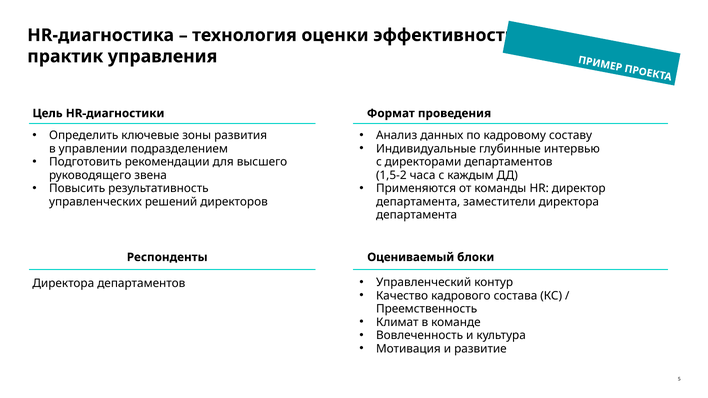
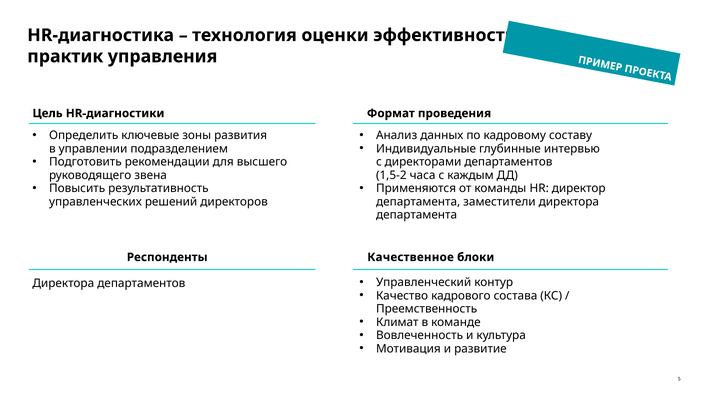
Оцениваемый: Оцениваемый -> Качественное (411, 257)
